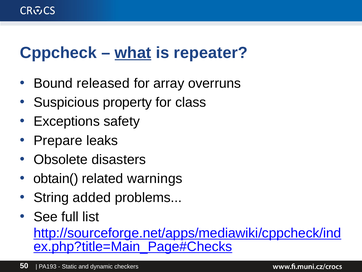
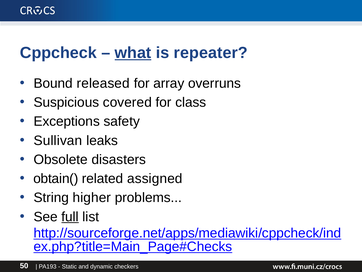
property: property -> covered (127, 102)
Prepare: Prepare -> Sullivan (58, 140)
warnings: warnings -> assigned (155, 178)
added: added -> higher (92, 197)
full underline: none -> present (70, 216)
